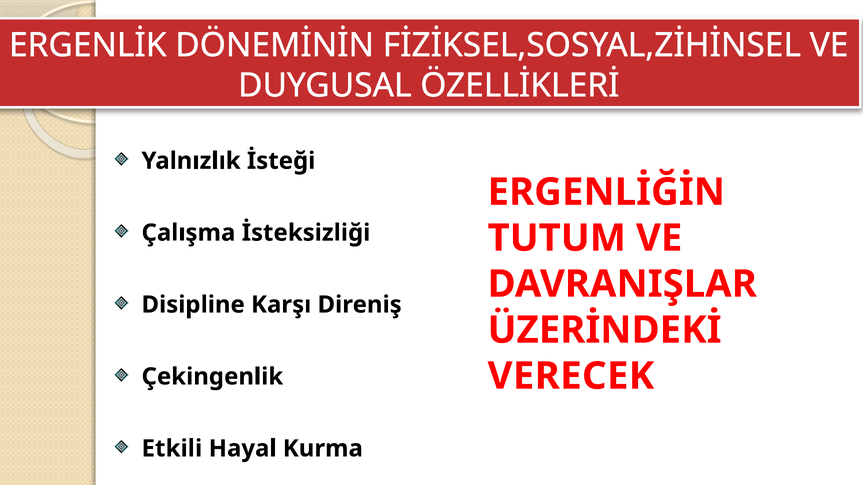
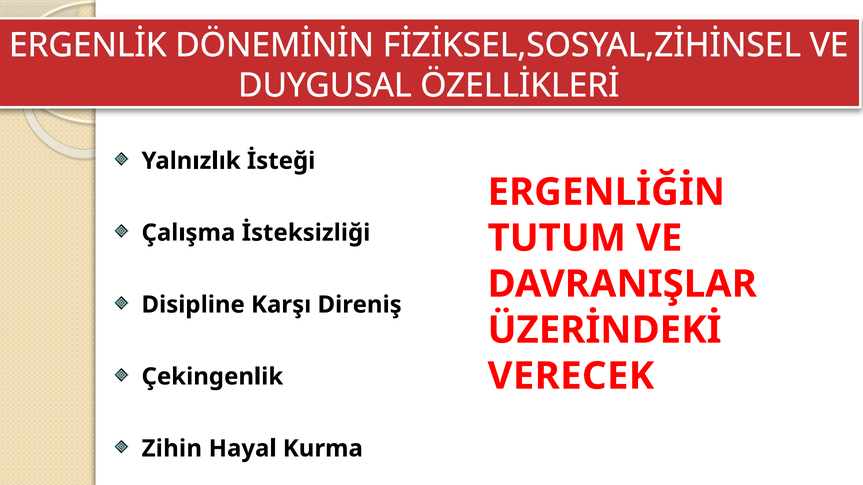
Etkili: Etkili -> Zihin (172, 449)
